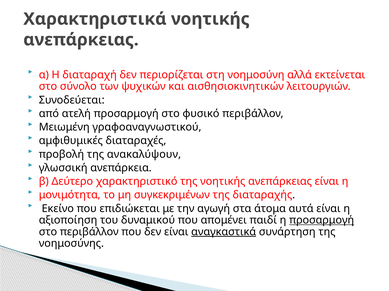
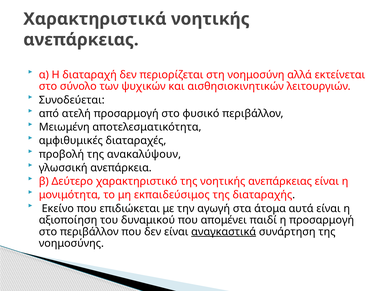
γραφοαναγνωστικού: γραφοαναγνωστικού -> αποτελεσματικότητα (147, 127)
συγκεκριμένων: συγκεκριμένων -> εκπαιδεύσιμος (172, 195)
προσαρμογή underline: present -> none (322, 221)
